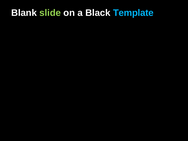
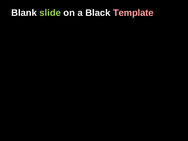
Template colour: light blue -> pink (133, 13)
